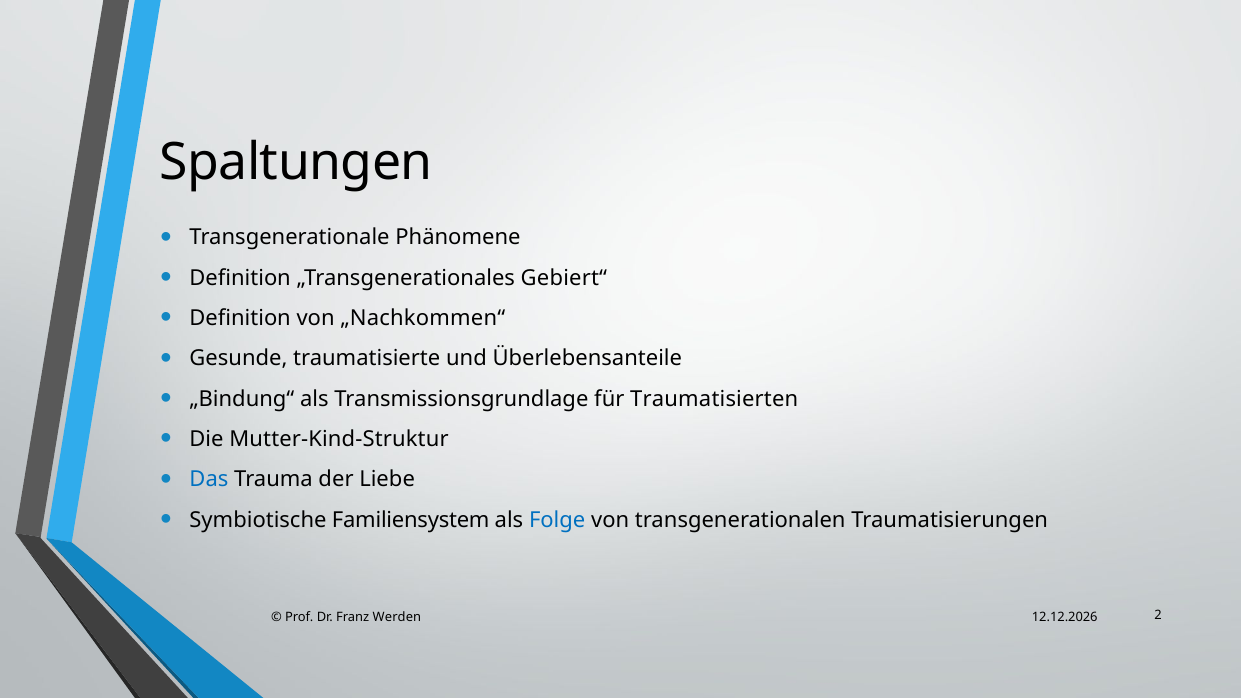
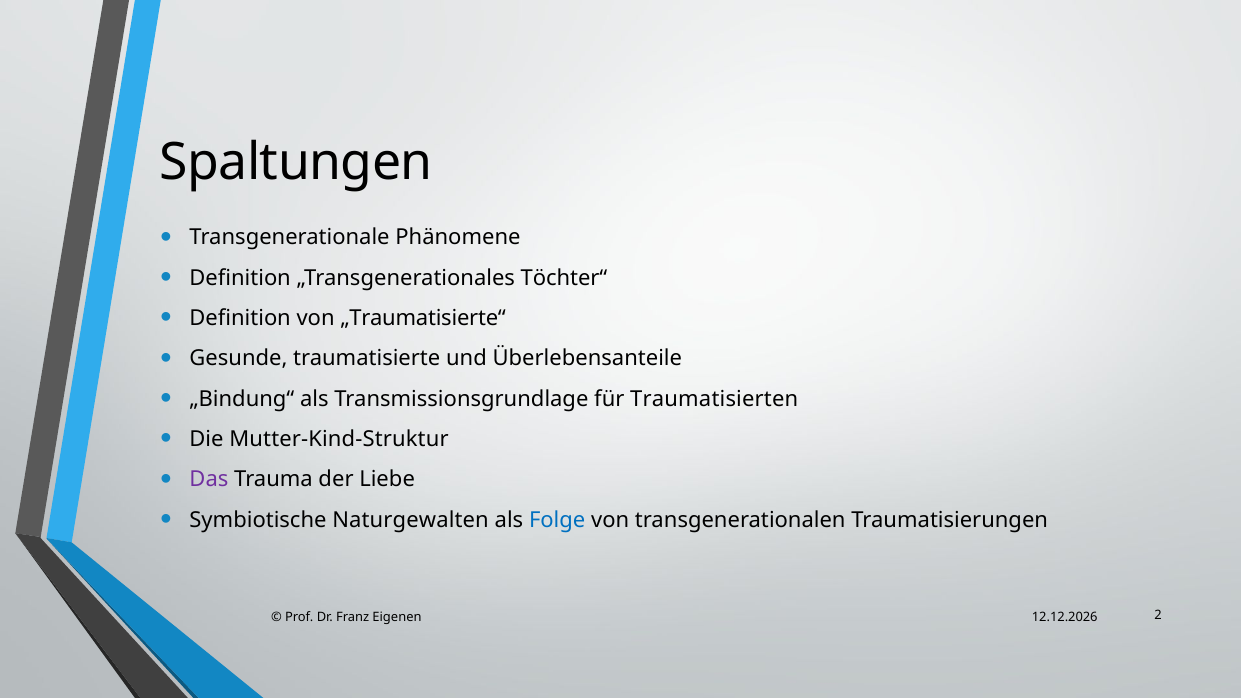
Gebiert“: Gebiert“ -> Töchter“ (564, 278)
„Nachkommen“: „Nachkommen“ -> „Traumatisierte“ (423, 318)
Das colour: blue -> purple (209, 480)
Familiensystem: Familiensystem -> Naturgewalten (411, 520)
Werden: Werden -> Eigenen (397, 617)
